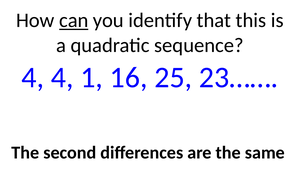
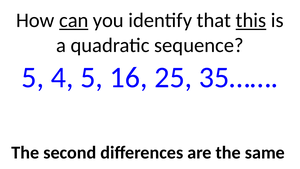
this underline: none -> present (251, 20)
4: 4 -> 5 (33, 77)
4 1: 1 -> 5 (92, 77)
23……: 23…… -> 35…… (239, 77)
